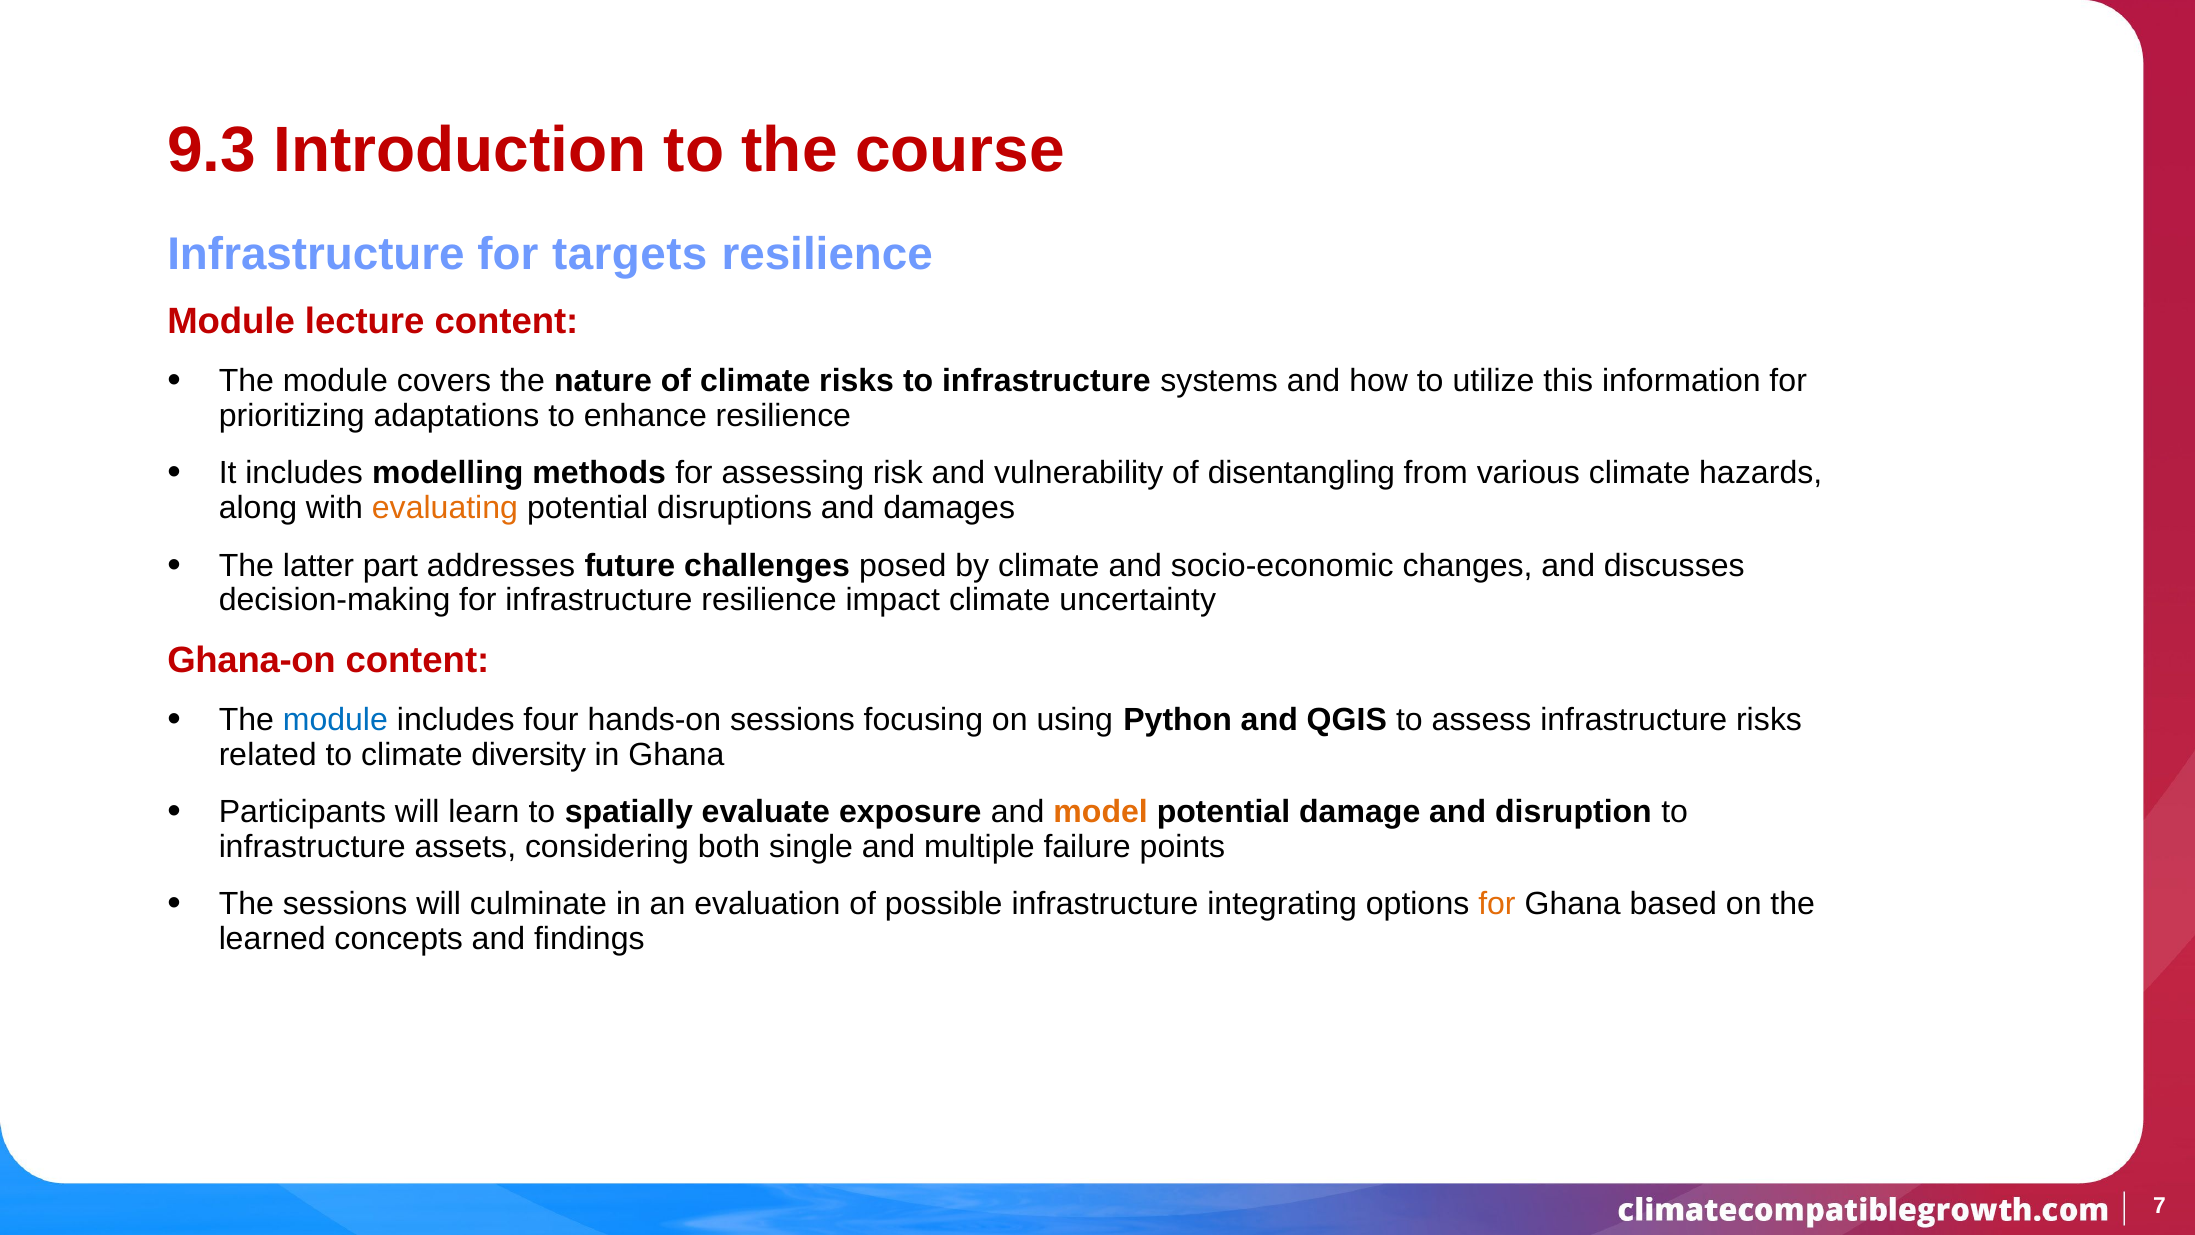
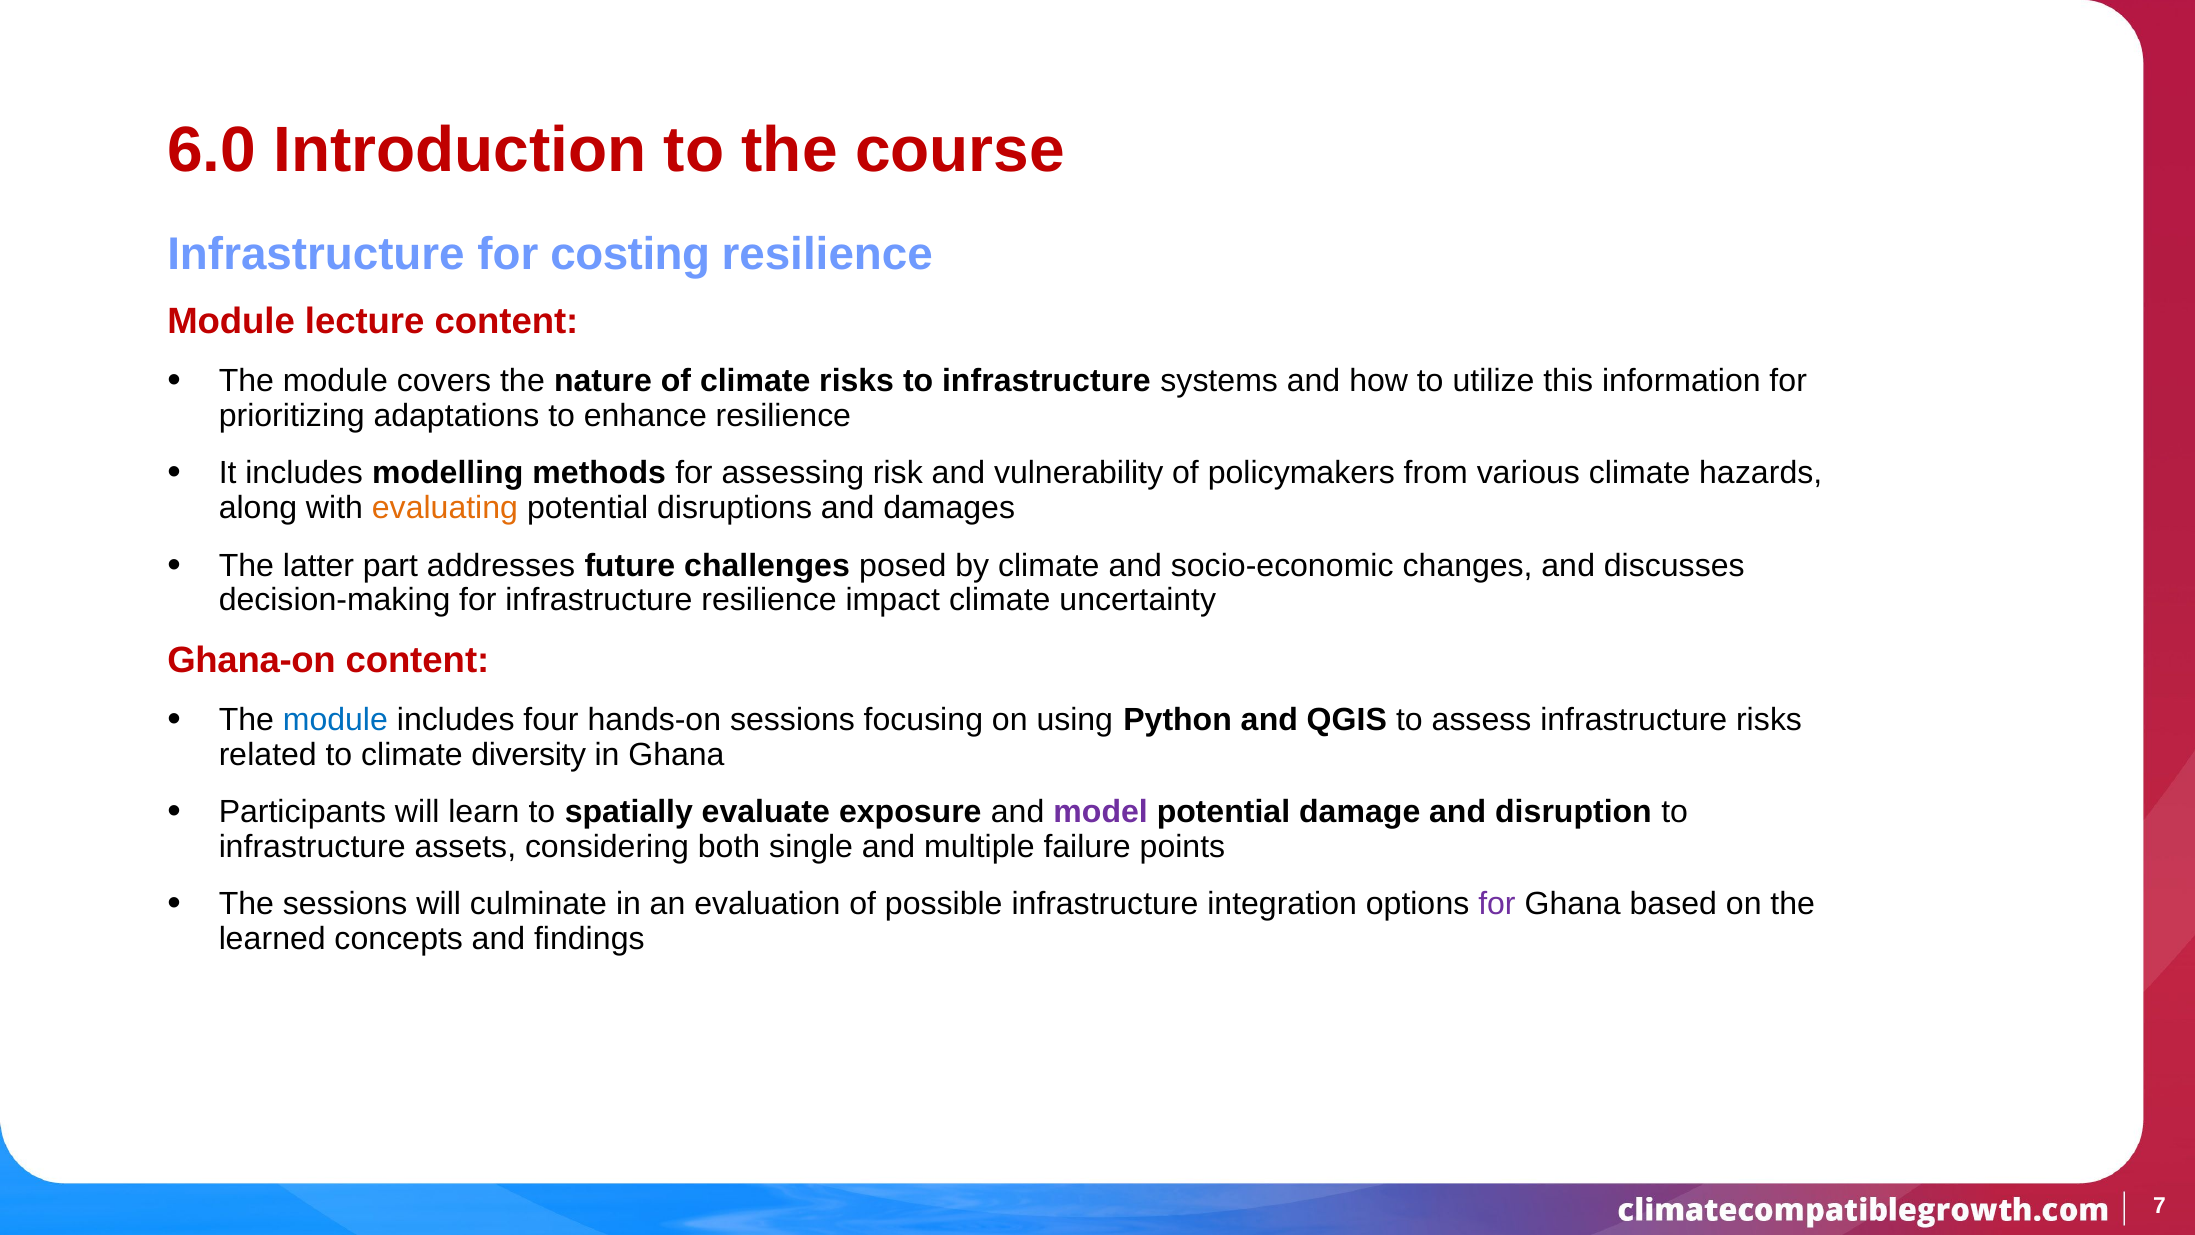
9.3: 9.3 -> 6.0 (212, 150)
targets: targets -> costing (630, 254)
disentangling: disentangling -> policymakers (1301, 473)
model colour: orange -> purple (1101, 812)
integrating: integrating -> integration (1282, 904)
for colour: orange -> purple (1497, 904)
